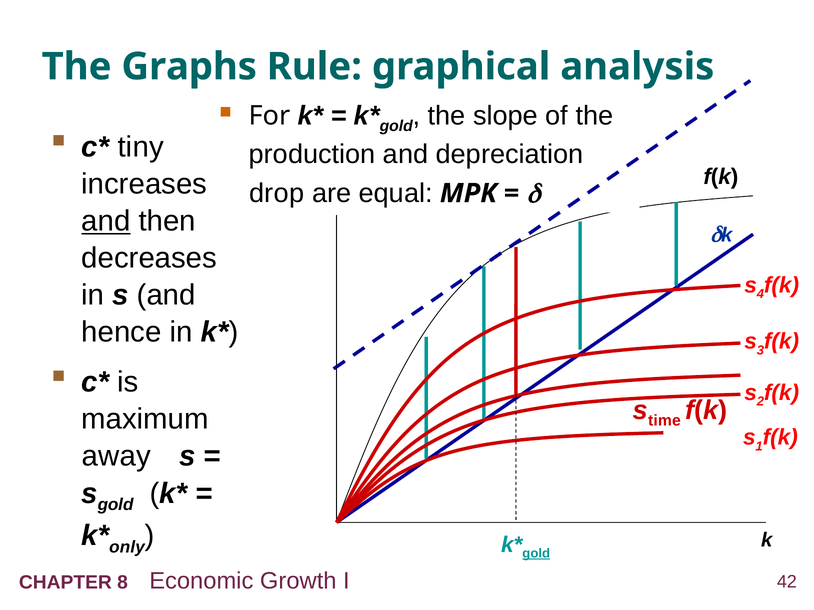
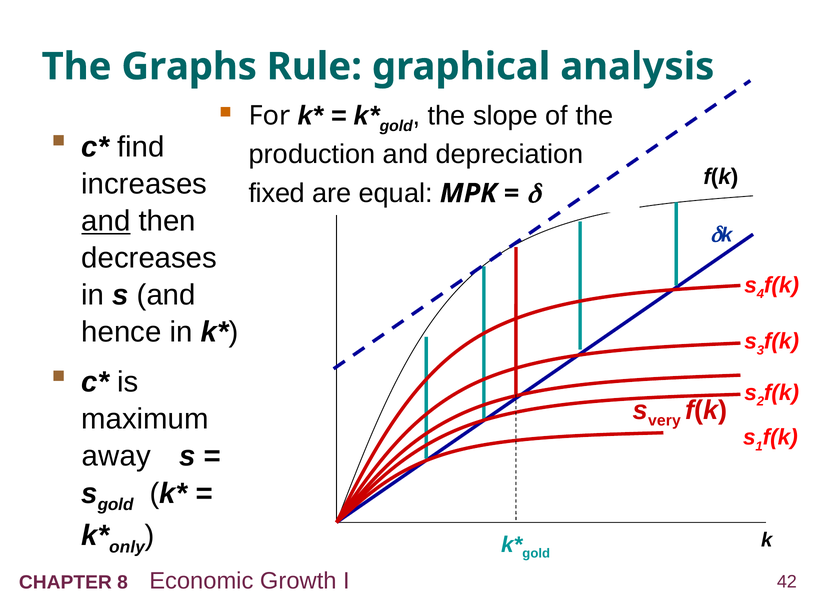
tiny: tiny -> find (141, 147)
drop: drop -> fixed (277, 193)
time: time -> very (664, 421)
gold underline: present -> none (536, 554)
